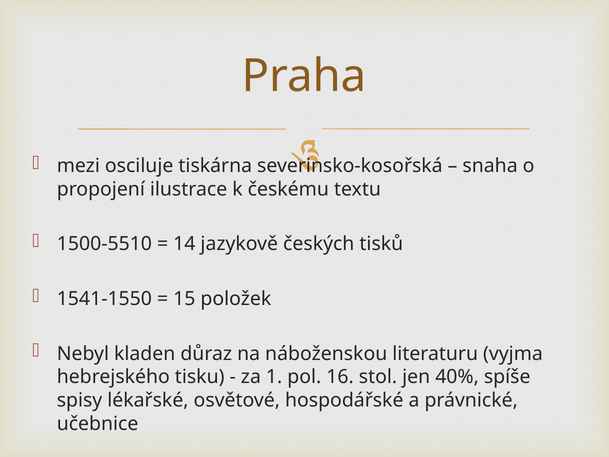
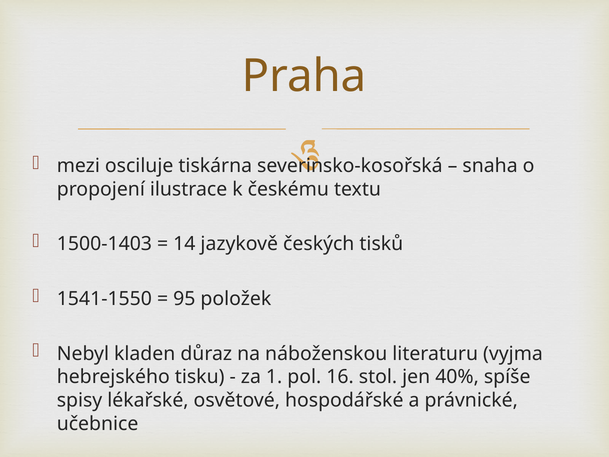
1500-5510: 1500-5510 -> 1500-1403 (104, 244)
15: 15 -> 95 (184, 299)
